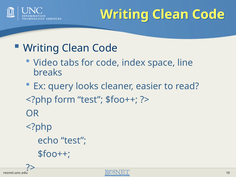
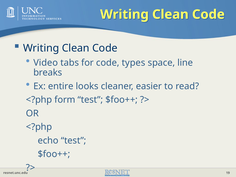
index: index -> types (134, 63)
query: query -> entire (61, 86)
